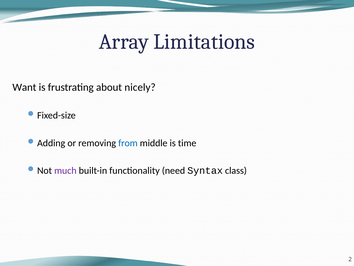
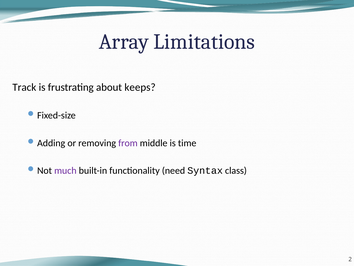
Want: Want -> Track (24, 87)
nicely: nicely -> keeps (140, 87)
from colour: blue -> purple (128, 143)
